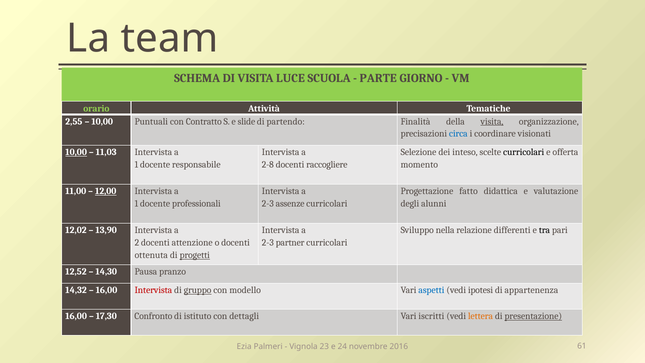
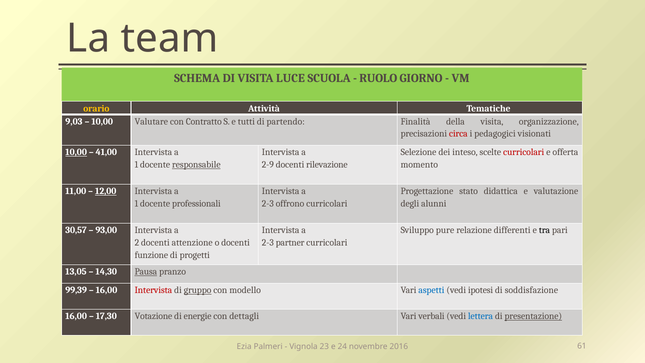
PARTE: PARTE -> RUOLO (378, 78)
orario colour: light green -> yellow (96, 108)
2,55: 2,55 -> 9,03 (74, 121)
Puntuali: Puntuali -> Valutare (151, 121)
slide: slide -> tutti (246, 121)
visita underline: present -> none (492, 121)
circa colour: blue -> red (458, 134)
coordinare: coordinare -> pedagogici (495, 134)
11,03: 11,03 -> 41,00 (106, 152)
curricolari colour: black -> red (524, 152)
responsabile underline: none -> present (196, 165)
2-8: 2-8 -> 2-9 (268, 165)
raccogliere: raccogliere -> rilevazione (327, 165)
fatto: fatto -> stato (469, 191)
assenze: assenze -> offrono (290, 204)
12,02: 12,02 -> 30,57 (76, 230)
13,90: 13,90 -> 93,00 (106, 230)
nella: nella -> pure (445, 230)
ottenuta: ottenuta -> funzione (151, 255)
progetti underline: present -> none (195, 255)
12,52: 12,52 -> 13,05 (76, 272)
Pausa underline: none -> present (146, 272)
14,32: 14,32 -> 99,39 (76, 290)
appartenenza: appartenenza -> soddisfazione (531, 290)
Confronto: Confronto -> Votazione (153, 316)
istituto: istituto -> energie (198, 316)
iscritti: iscritti -> verbali (431, 316)
lettera colour: orange -> blue (481, 316)
